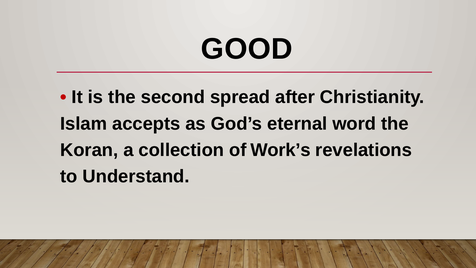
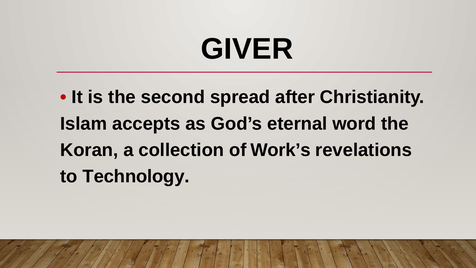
GOOD: GOOD -> GIVER (247, 49)
Understand: Understand -> Technology (136, 176)
